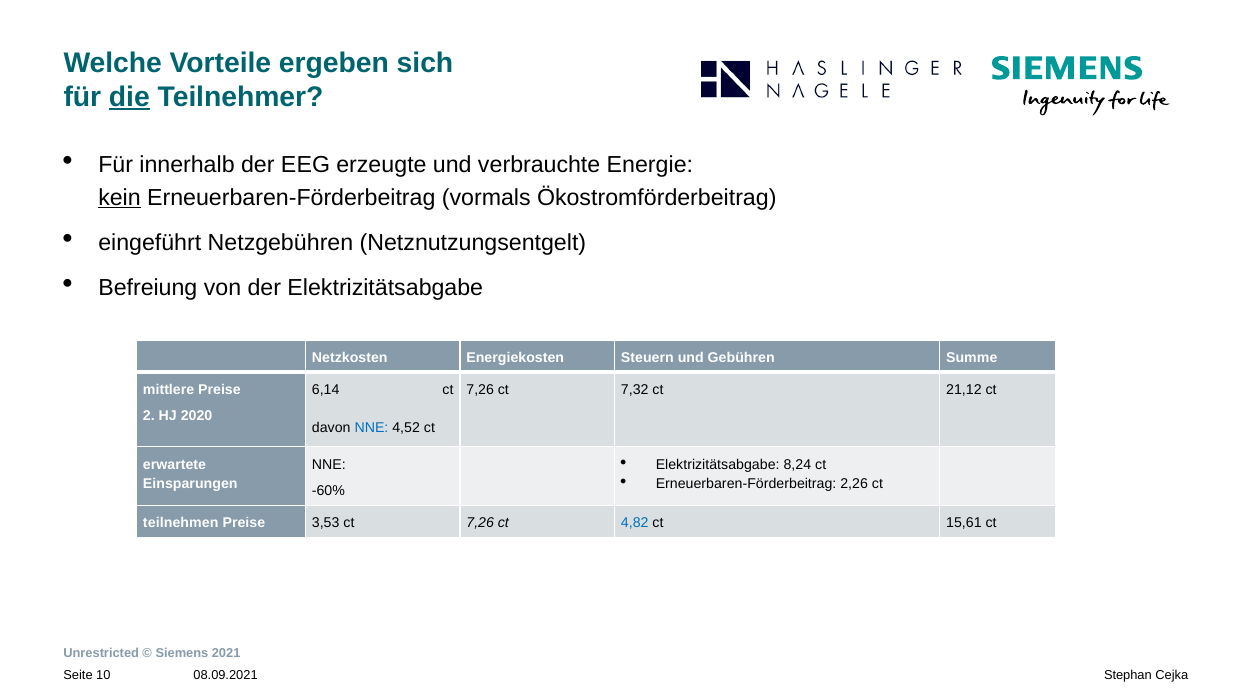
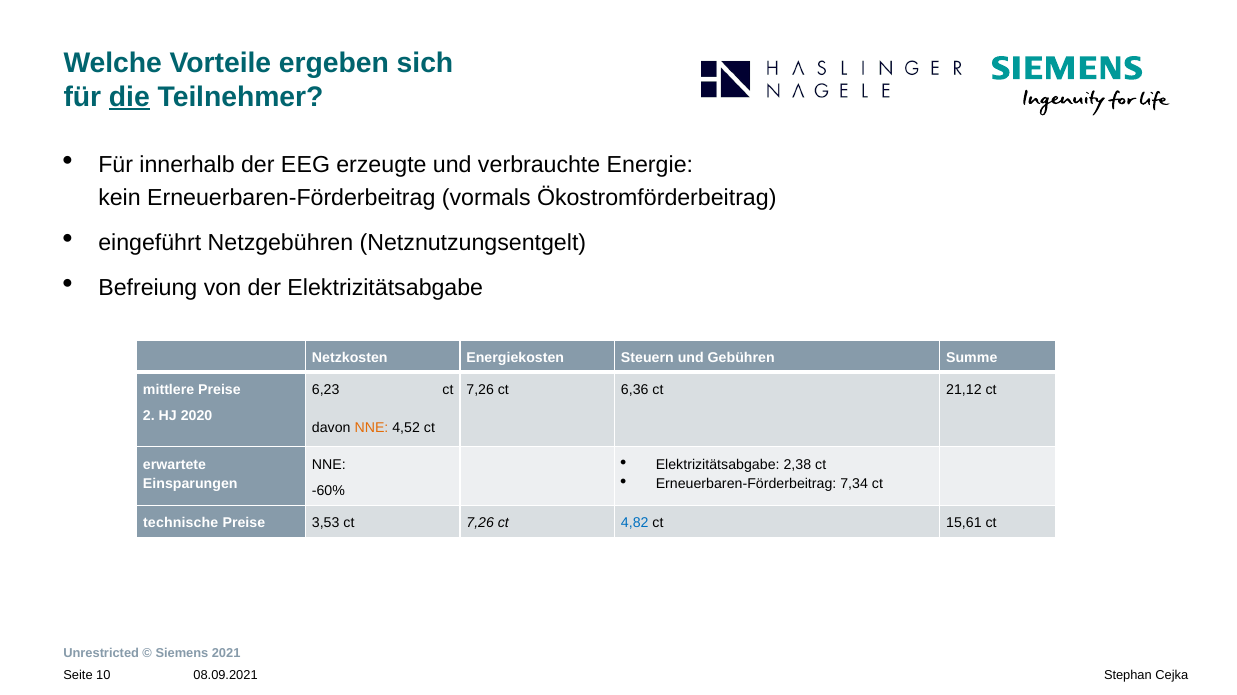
kein underline: present -> none (120, 198)
6,14: 6,14 -> 6,23 (326, 390)
7,32: 7,32 -> 6,36 (635, 390)
NNE colour: blue -> orange (371, 428)
8,24: 8,24 -> 2,38 (797, 465)
2,26: 2,26 -> 7,34 (854, 484)
teilnehmen: teilnehmen -> technische (181, 523)
